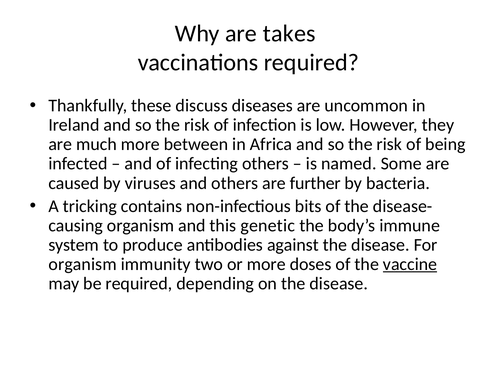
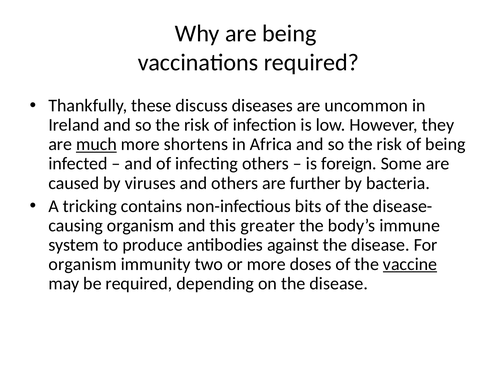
are takes: takes -> being (289, 34)
much underline: none -> present (96, 144)
between: between -> shortens (196, 144)
named: named -> foreign (349, 164)
genetic: genetic -> greater (268, 225)
